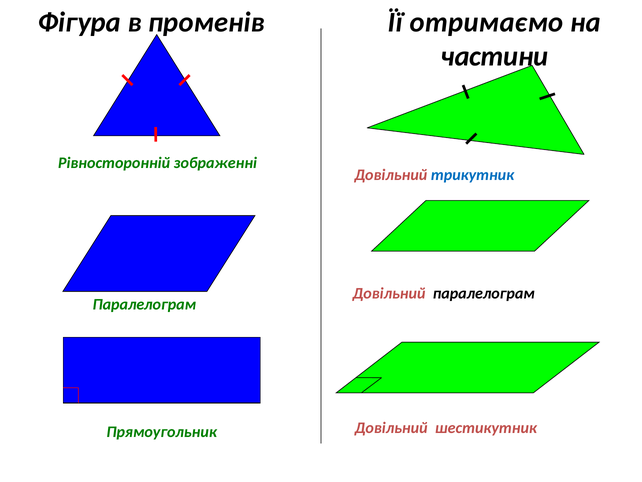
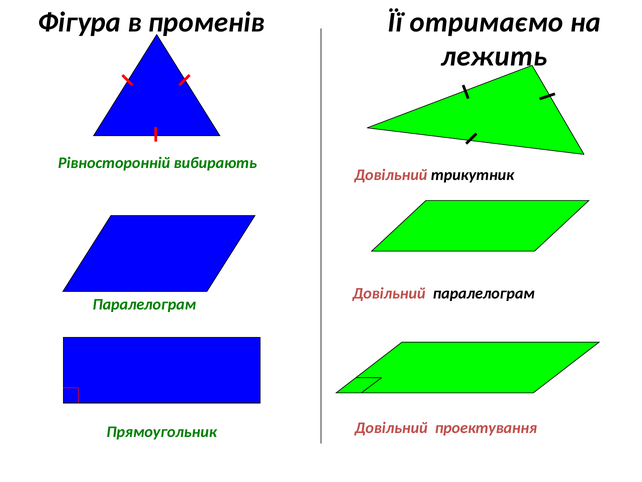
частини: частини -> лежить (494, 57)
зображенні: зображенні -> вибирають (215, 163)
трикутник colour: blue -> black (473, 175)
шестикутник: шестикутник -> проектування (486, 428)
